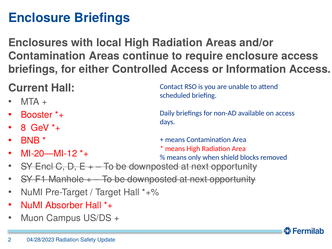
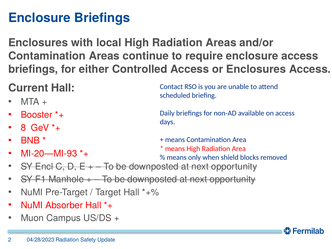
or Information: Information -> Enclosures (256, 69)
MI-20—MI-12: MI-20—MI-12 -> MI-20—MI-93 (49, 154)
